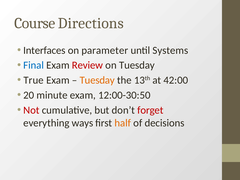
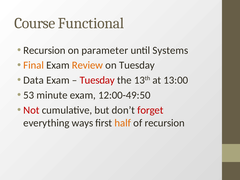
Directions: Directions -> Functional (91, 23)
Interfaces: Interfaces -> Recursion (44, 50)
Final colour: blue -> orange (34, 65)
Review colour: red -> orange (87, 65)
True: True -> Data (34, 80)
Tuesday colour: orange -> red (97, 80)
42:00: 42:00 -> 13:00 (176, 80)
20: 20 -> 53 (29, 95)
12:00-30:50: 12:00-30:50 -> 12:00-49:50 (124, 95)
of decisions: decisions -> recursion (165, 123)
